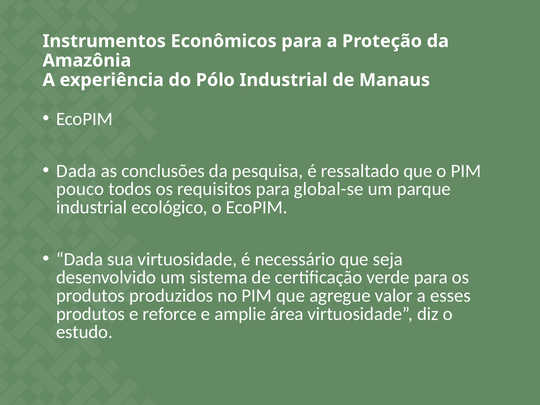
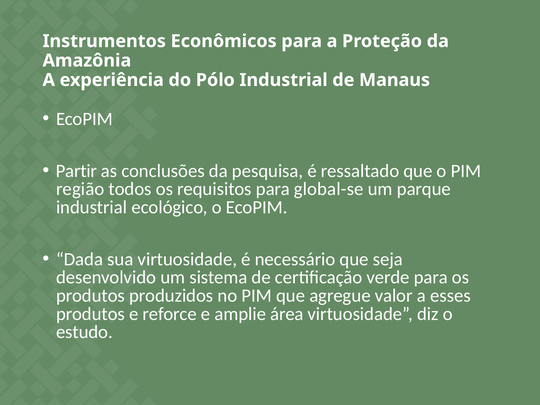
Dada: Dada -> Partir (76, 171)
pouco: pouco -> região (80, 189)
